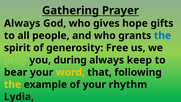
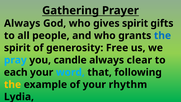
gives hope: hope -> spirit (135, 23)
pray colour: light green -> light blue (15, 60)
during: during -> candle (70, 60)
keep: keep -> clear (139, 60)
bear: bear -> each (16, 72)
word colour: yellow -> light blue (70, 72)
